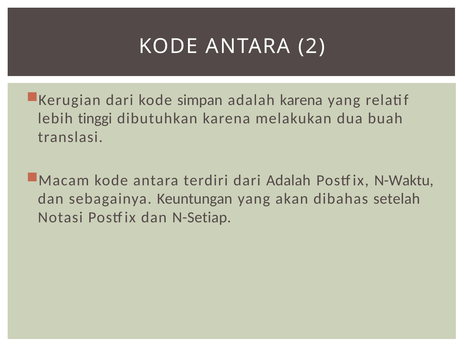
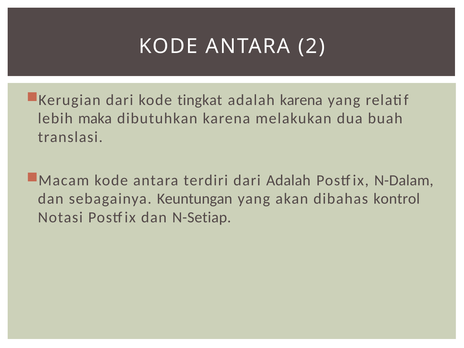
simpan: simpan -> tingkat (200, 100)
tinggi: tinggi -> maka (95, 118)
N-Waktu: N-Waktu -> N-Dalam (404, 180)
setelah: setelah -> kontrol (397, 199)
